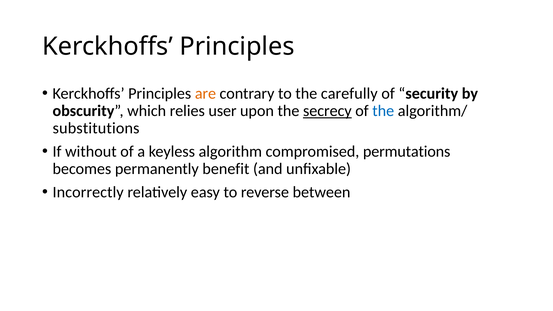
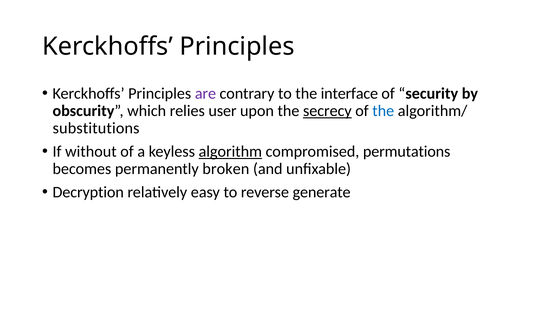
are colour: orange -> purple (205, 93)
carefully: carefully -> interface (349, 93)
algorithm underline: none -> present (230, 152)
benefit: benefit -> broken (226, 169)
Incorrectly: Incorrectly -> Decryption (88, 192)
between: between -> generate (322, 192)
